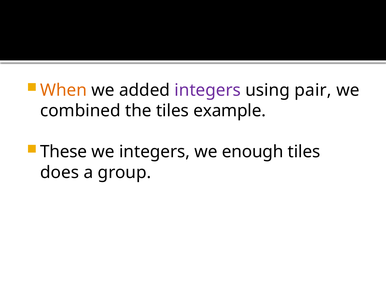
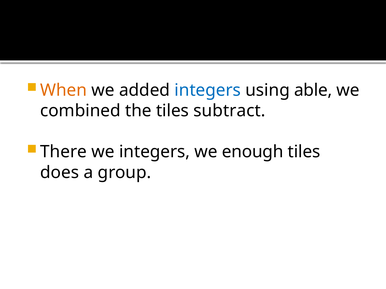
integers colour: purple -> blue (208, 90)
pair: pair -> able (313, 90)
example: example -> subtract (229, 111)
These: These -> There (64, 152)
